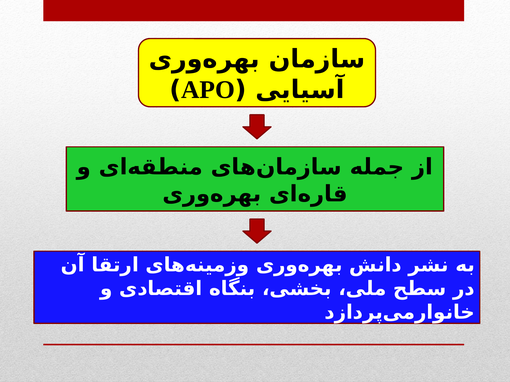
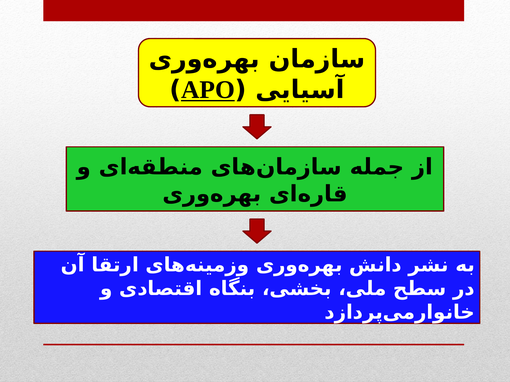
APO underline: none -> present (208, 90)
